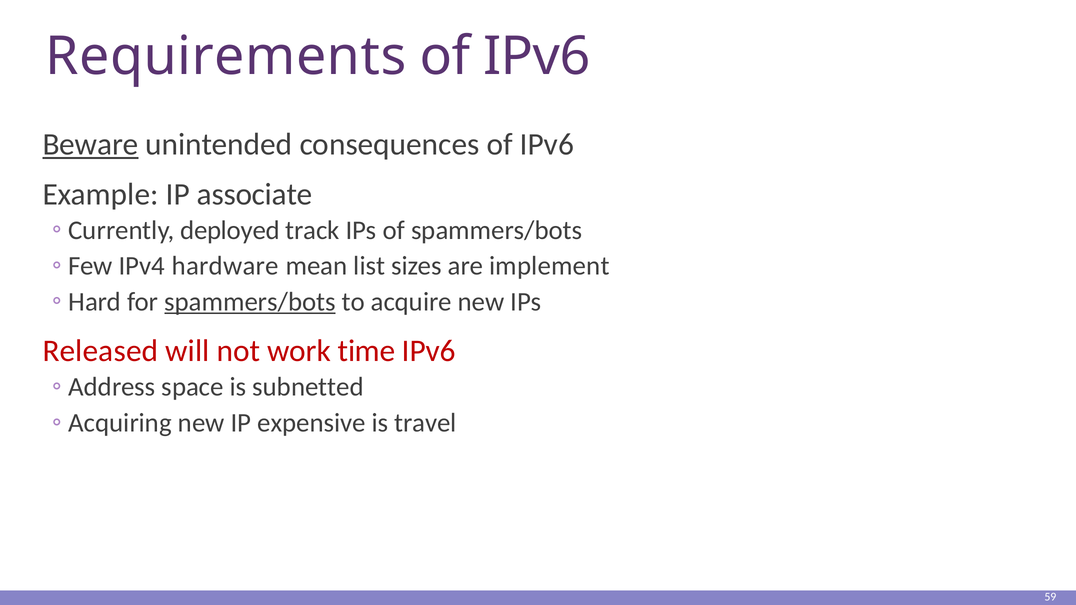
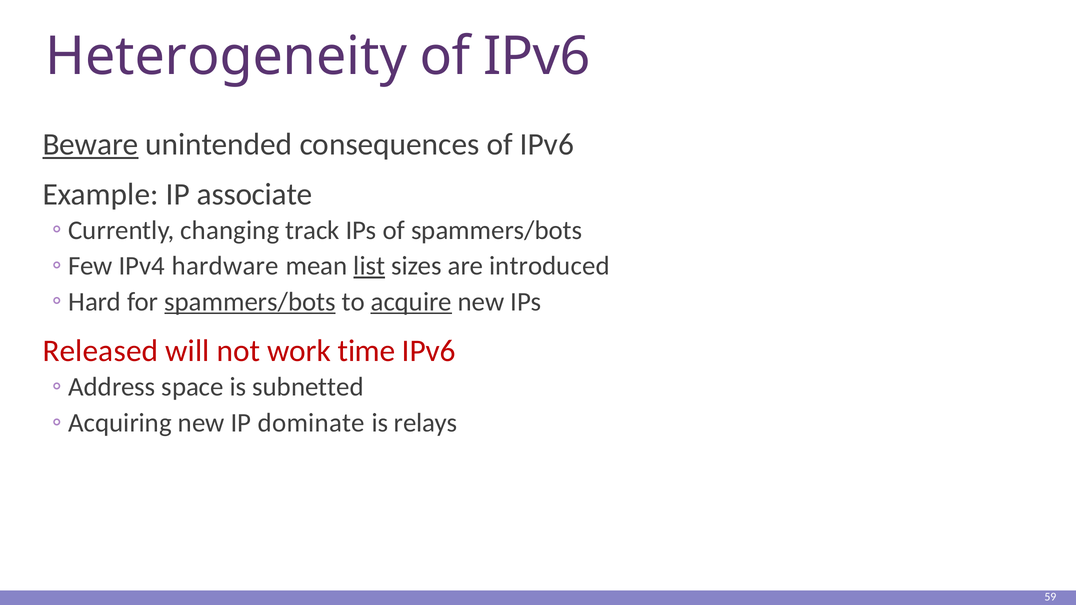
Requirements: Requirements -> Heterogeneity (226, 57)
deployed: deployed -> changing (230, 230)
list underline: none -> present (369, 266)
implement: implement -> introduced (549, 266)
acquire underline: none -> present (411, 302)
expensive: expensive -> dominate (311, 423)
travel: travel -> relays (425, 423)
